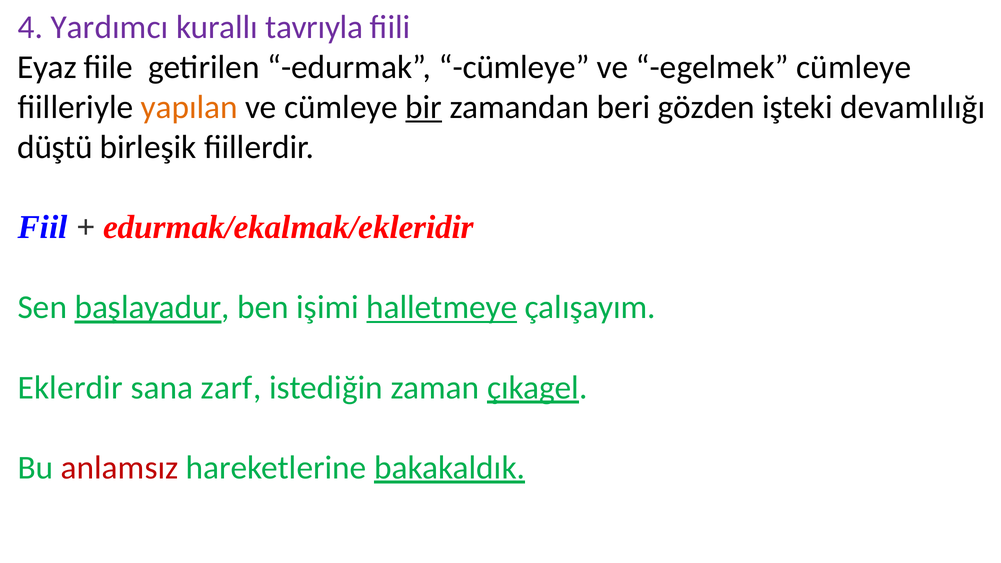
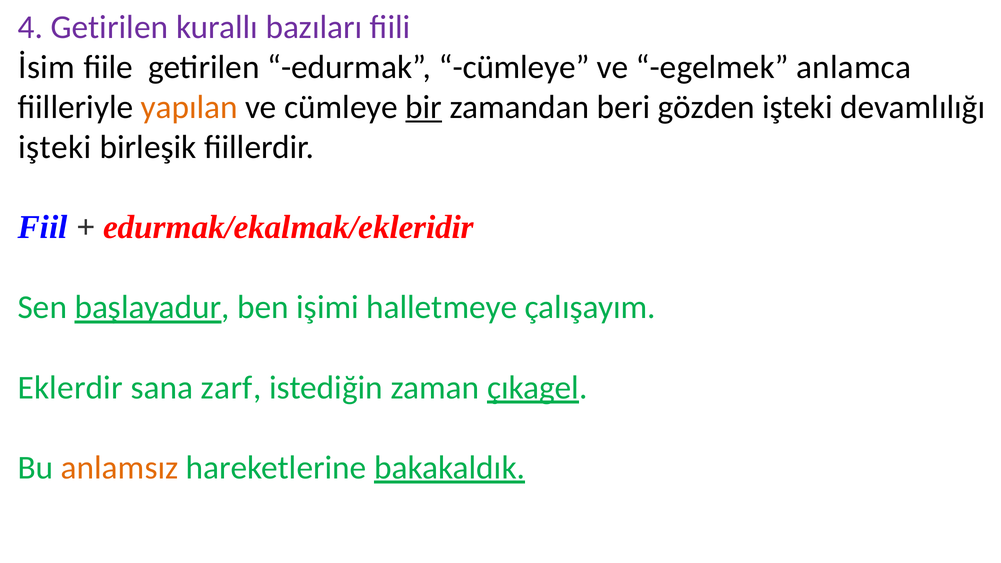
4 Yardımcı: Yardımcı -> Getirilen (109, 27)
tavrıyla: tavrıyla -> bazıları (314, 27)
Eyaz: Eyaz -> İsim (47, 67)
egelmek cümleye: cümleye -> anlamca (854, 67)
düştü: düştü -> işteki (55, 147)
halletmeye underline: present -> none (442, 308)
anlamsız colour: red -> orange (120, 468)
